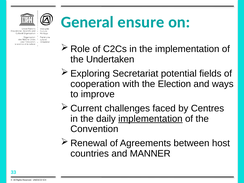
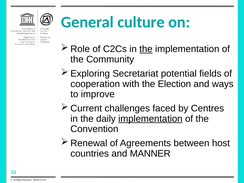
ensure: ensure -> culture (141, 22)
the underline: none -> present (146, 49)
Undertaken: Undertaken -> Community (110, 59)
